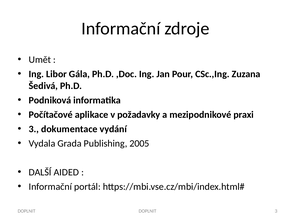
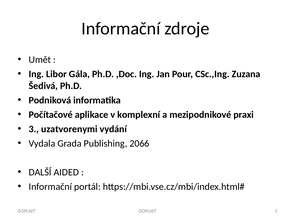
požadavky: požadavky -> komplexní (139, 115)
dokumentace: dokumentace -> uzatvorenymi (69, 129)
2005: 2005 -> 2066 (139, 144)
